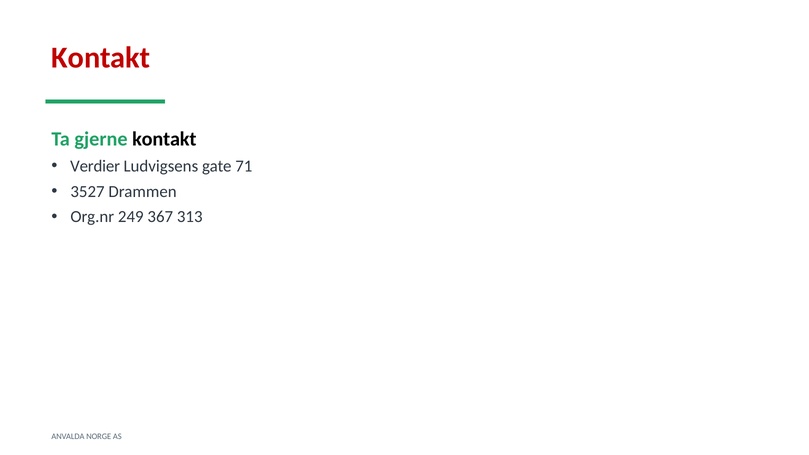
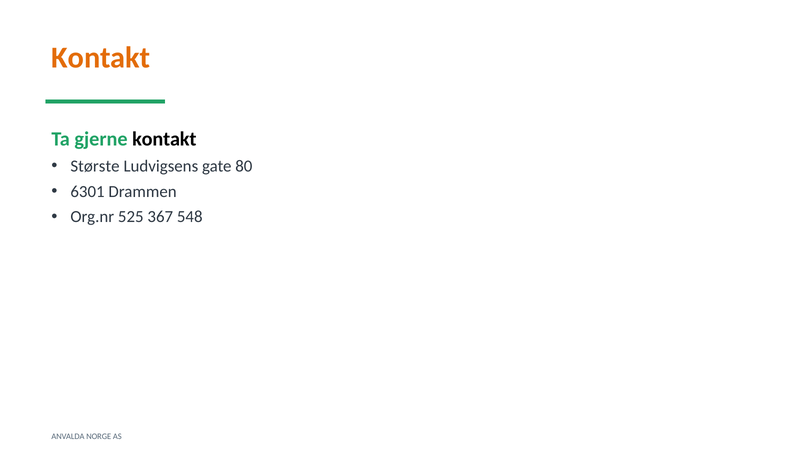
Kontakt colour: red -> orange (101, 58)
Verdier: Verdier -> Største (95, 166)
71: 71 -> 80 (244, 166)
3527: 3527 -> 6301 (88, 192)
249: 249 -> 525 (131, 217)
313: 313 -> 548 (190, 217)
